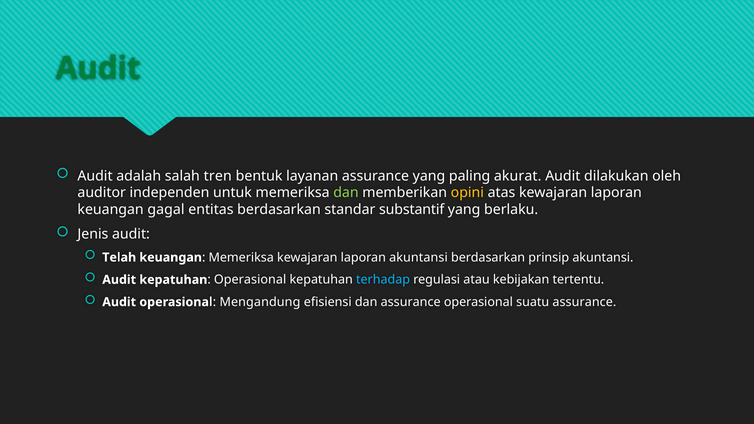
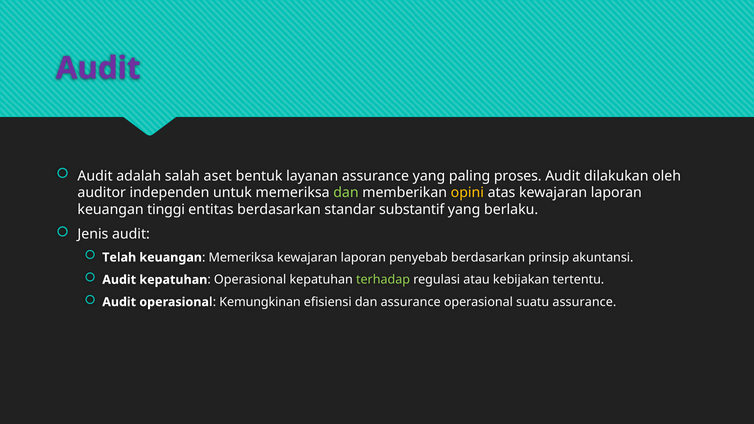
Audit colour: green -> purple (98, 68)
tren: tren -> aset (218, 176)
akurat: akurat -> proses (518, 176)
gagal: gagal -> tinggi (166, 210)
laporan akuntansi: akuntansi -> penyebab (418, 257)
terhadap colour: light blue -> light green (383, 280)
Mengandung: Mengandung -> Kemungkinan (260, 302)
